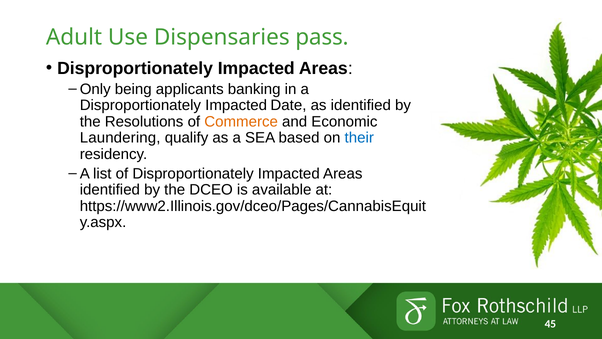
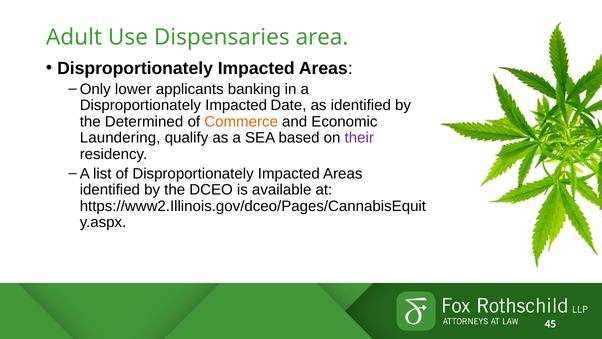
pass: pass -> area (322, 37)
being: being -> lower (133, 89)
Resolutions: Resolutions -> Determined (144, 122)
their colour: blue -> purple (359, 138)
